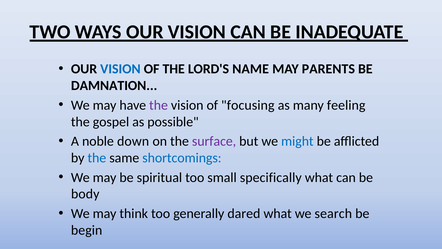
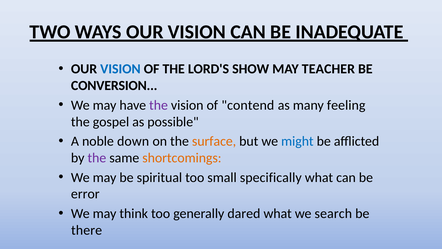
NAME: NAME -> SHOW (251, 69)
PARENTS: PARENTS -> TEACHER (328, 69)
DAMNATION: DAMNATION -> CONVERSION (114, 85)
focusing: focusing -> contend (248, 105)
surface colour: purple -> orange (214, 141)
the colour: blue -> purple (97, 158)
shortcomings colour: blue -> orange (182, 158)
body: body -> error (85, 194)
begin: begin -> there (87, 230)
